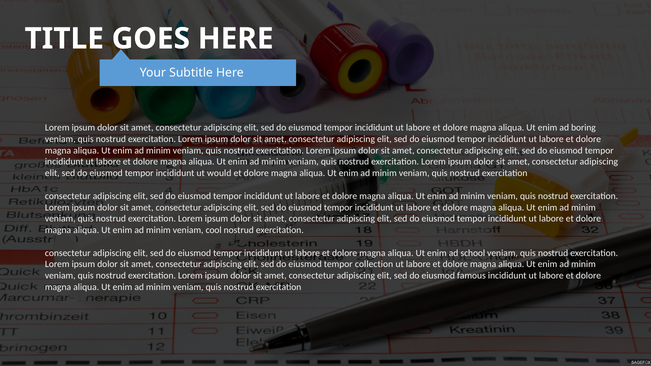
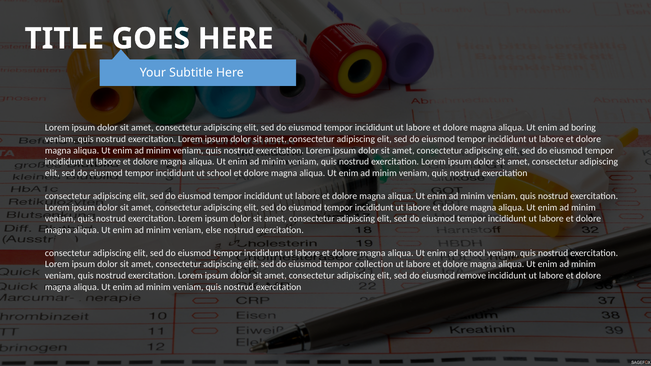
ut would: would -> school (219, 173)
cool: cool -> else (214, 230)
famous: famous -> remove (471, 276)
